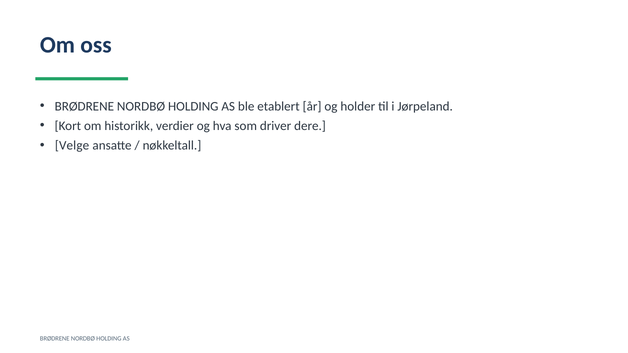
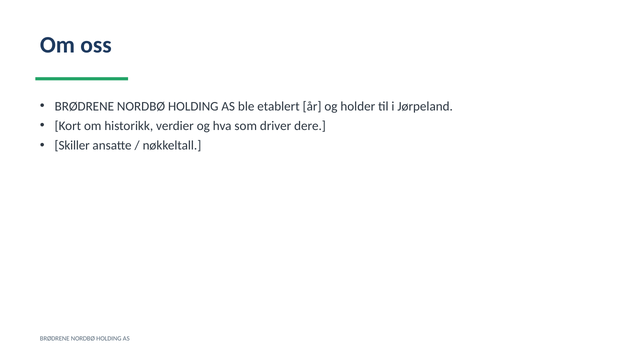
Velge: Velge -> Skiller (72, 146)
